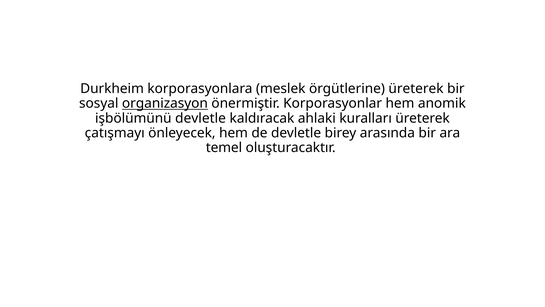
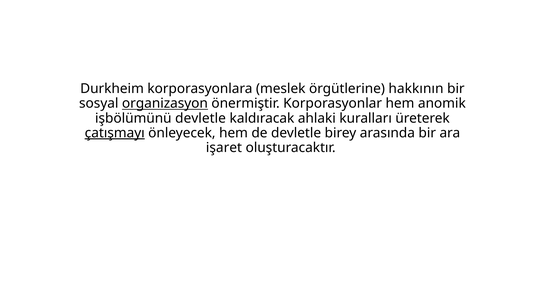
örgütlerine üreterek: üreterek -> hakkının (416, 89)
çatışmayı underline: none -> present (115, 133)
temel: temel -> işaret (224, 147)
